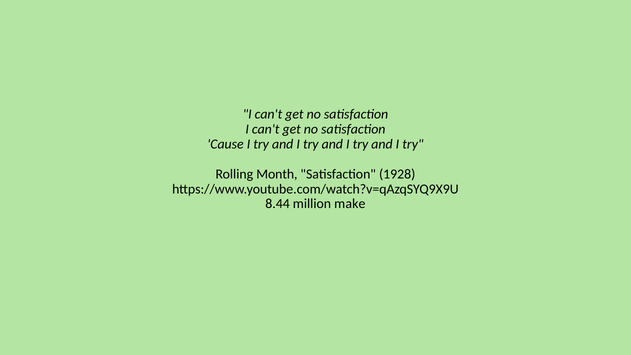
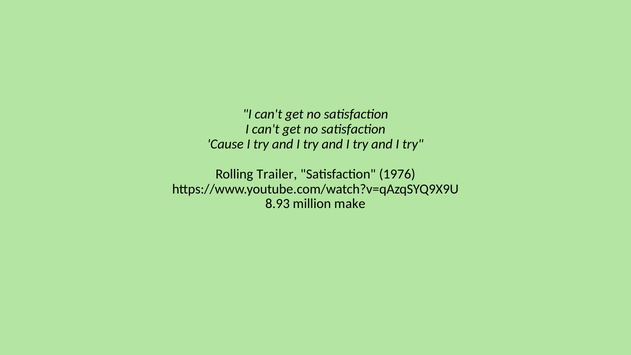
Month: Month -> Trailer (277, 174)
1928: 1928 -> 1976 (397, 174)
8.44: 8.44 -> 8.93 (278, 204)
